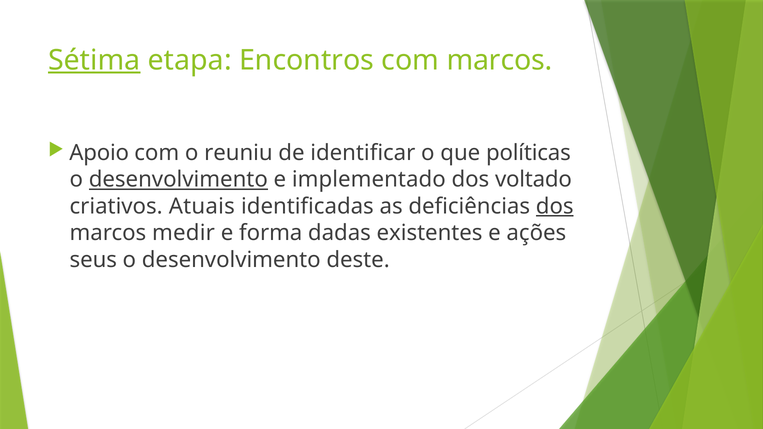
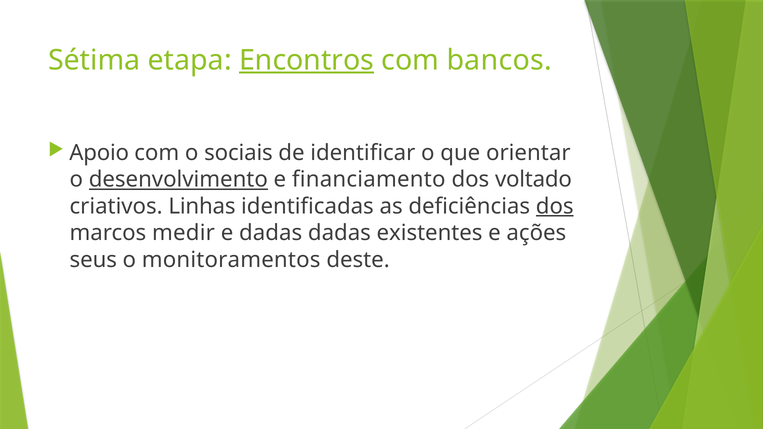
Sétima underline: present -> none (94, 60)
Encontros underline: none -> present (307, 60)
com marcos: marcos -> bancos (499, 60)
reuniu: reuniu -> sociais (238, 153)
políticas: políticas -> orientar (528, 153)
implementado: implementado -> financiamento (369, 180)
Atuais: Atuais -> Linhas (202, 206)
e forma: forma -> dadas (271, 233)
desenvolvimento: desenvolvimento -> monitoramentos (231, 260)
